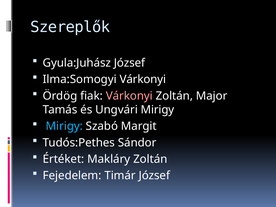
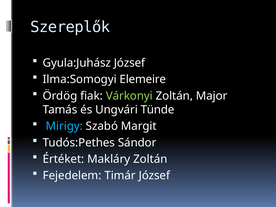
Ilma:Somogyi Várkonyi: Várkonyi -> Elemeire (143, 79)
Várkonyi colour: pink -> light green (129, 96)
Ungvári Mirigy: Mirigy -> Tünde (157, 110)
